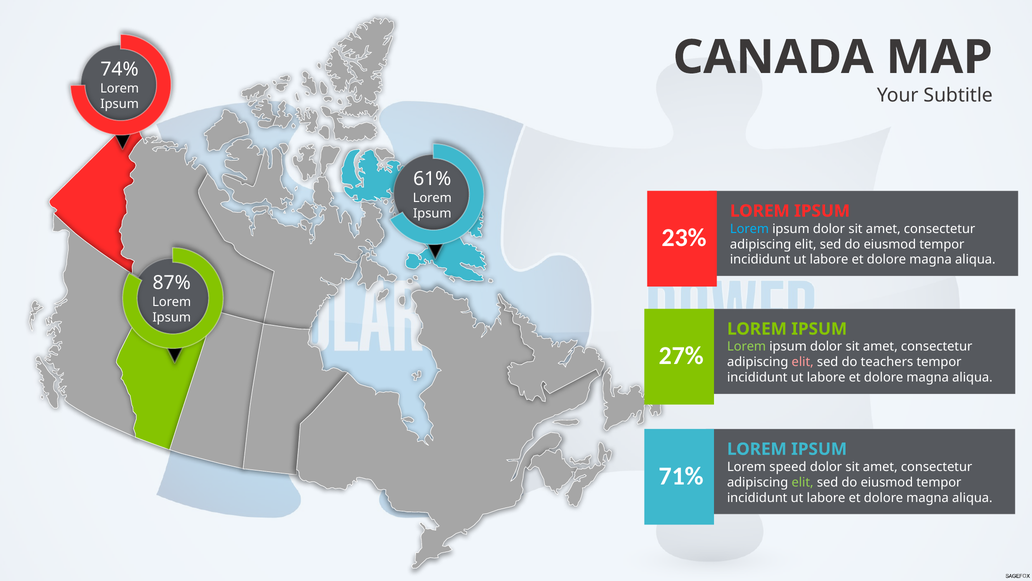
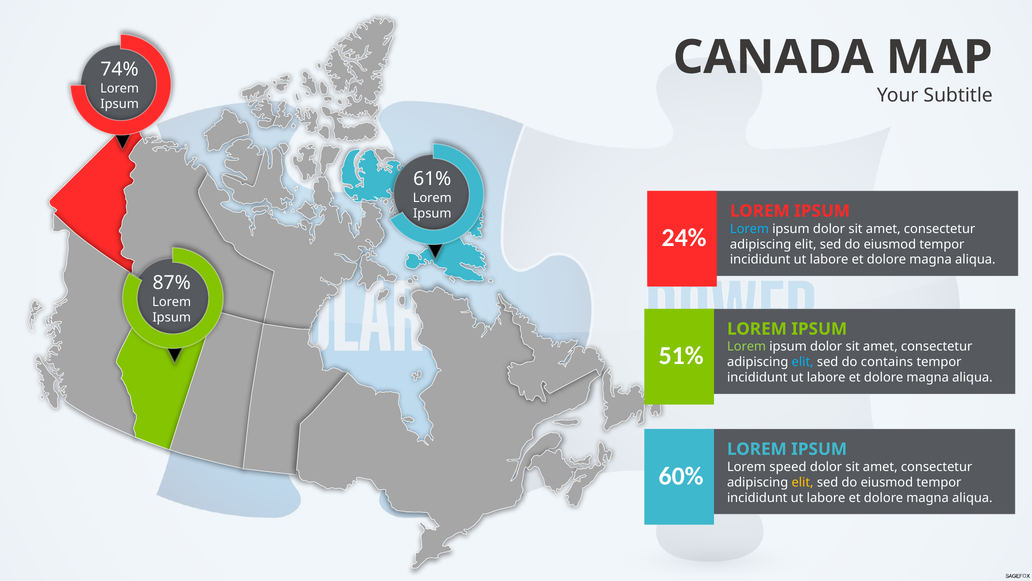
23%: 23% -> 24% (684, 238)
27%: 27% -> 51% (681, 355)
elit colour: pink -> light blue (803, 362)
teachers: teachers -> contains (887, 362)
71%: 71% -> 60% (681, 476)
elit colour: light green -> yellow (803, 482)
